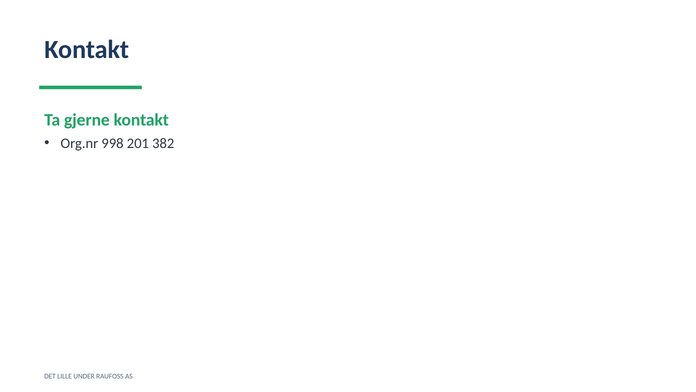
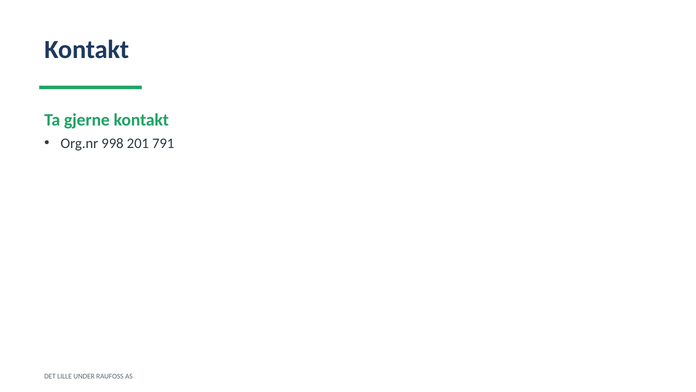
382: 382 -> 791 (163, 143)
